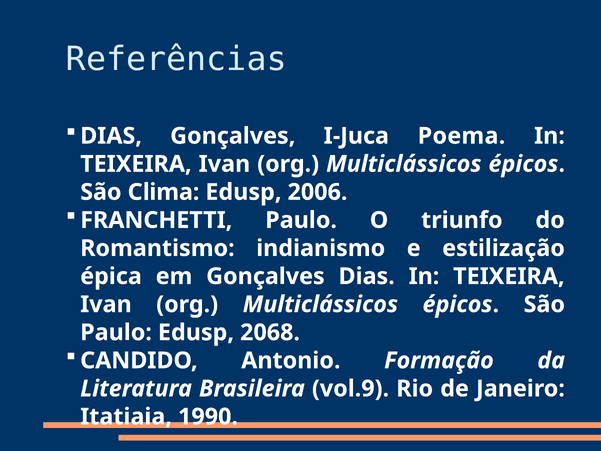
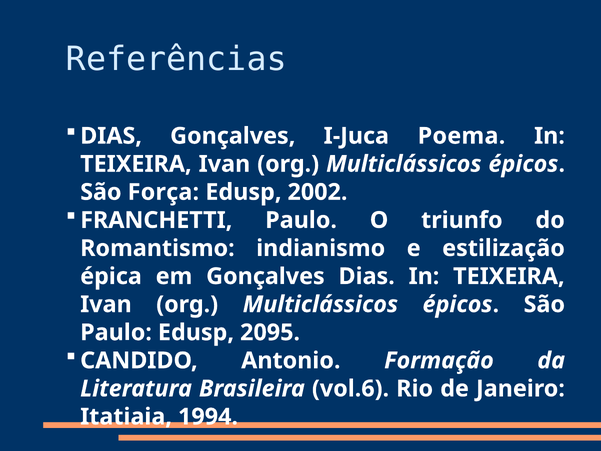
Clima: Clima -> Força (163, 192)
2006: 2006 -> 2002 (317, 192)
2068: 2068 -> 2095 (270, 332)
vol.9: vol.9 -> vol.6 (351, 388)
1990: 1990 -> 1994 (208, 417)
